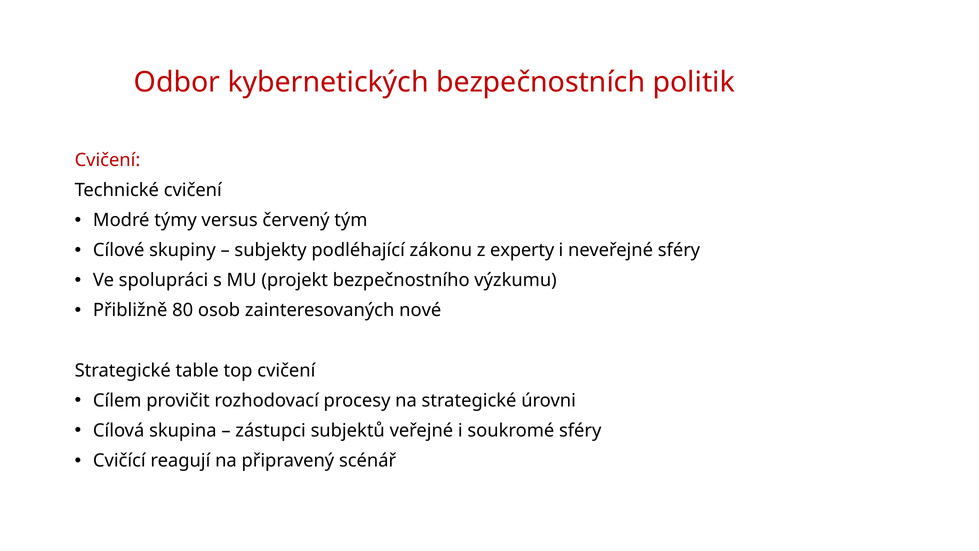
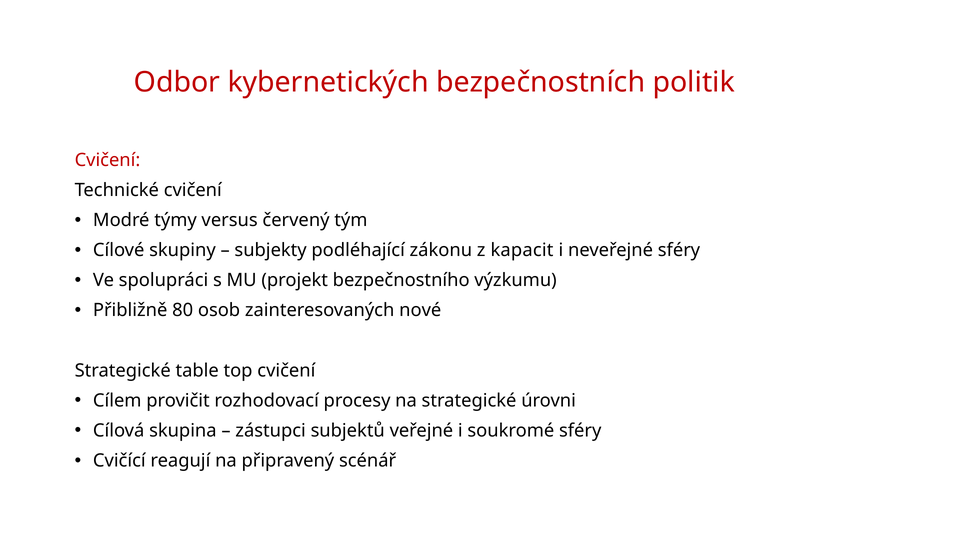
experty: experty -> kapacit (522, 250)
